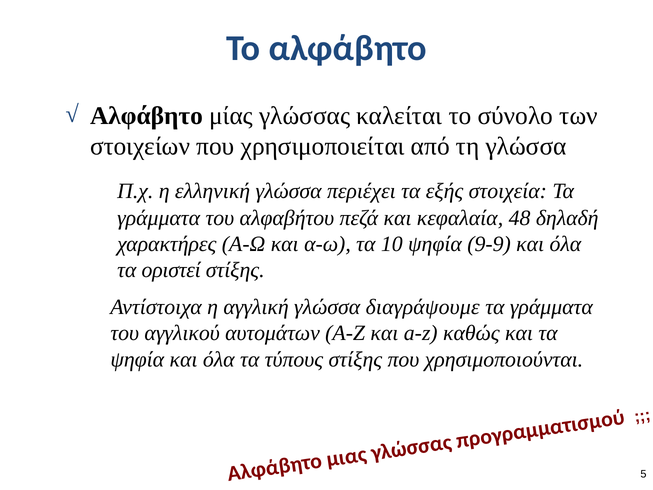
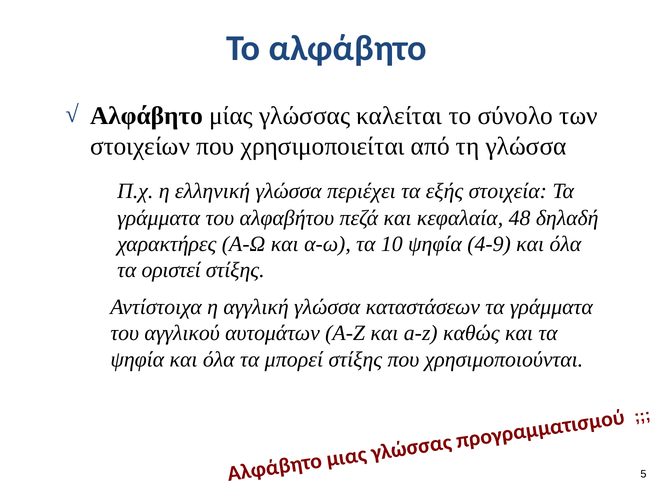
9-9: 9-9 -> 4-9 (489, 244)
διαγράψουμε: διαγράψουμε -> καταστάσεων (423, 307)
τύπους: τύπους -> μπορεί (294, 359)
